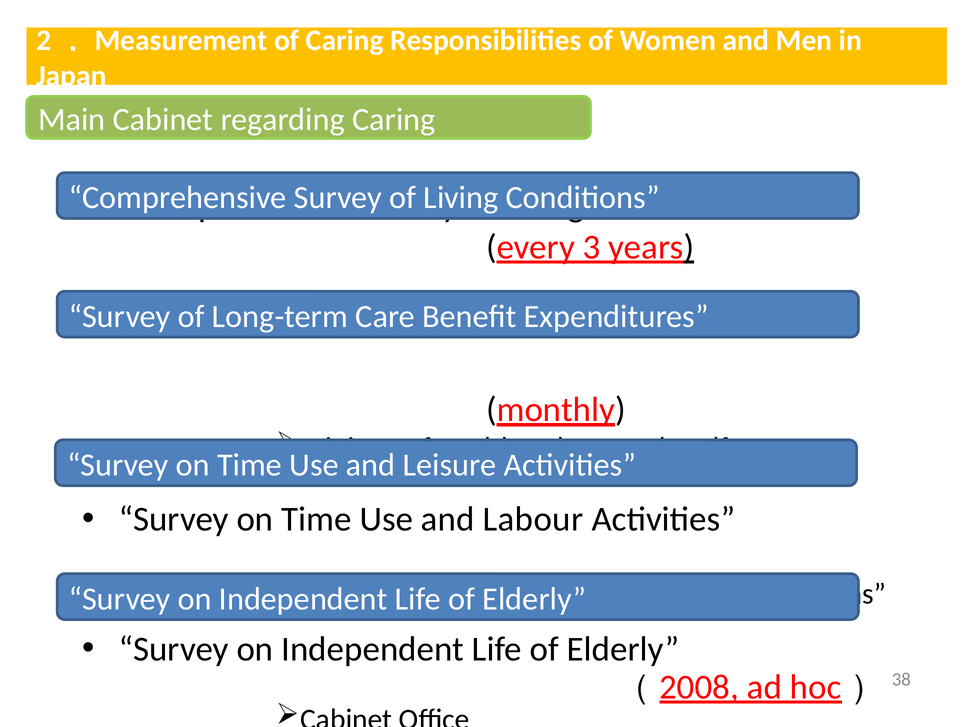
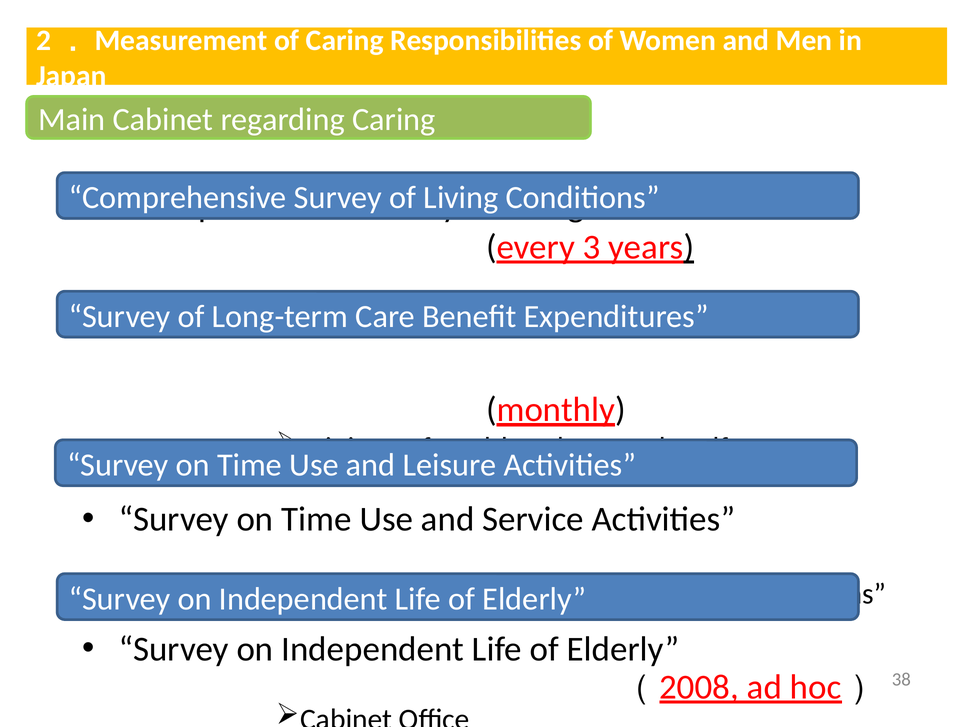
and Labour: Labour -> Service (533, 519)
